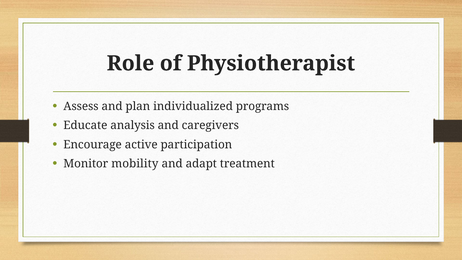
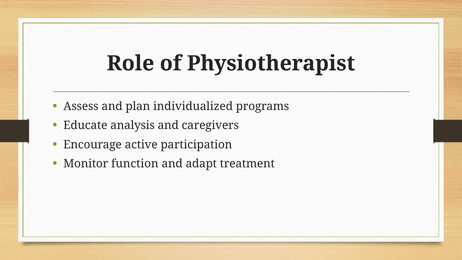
mobility: mobility -> function (135, 164)
